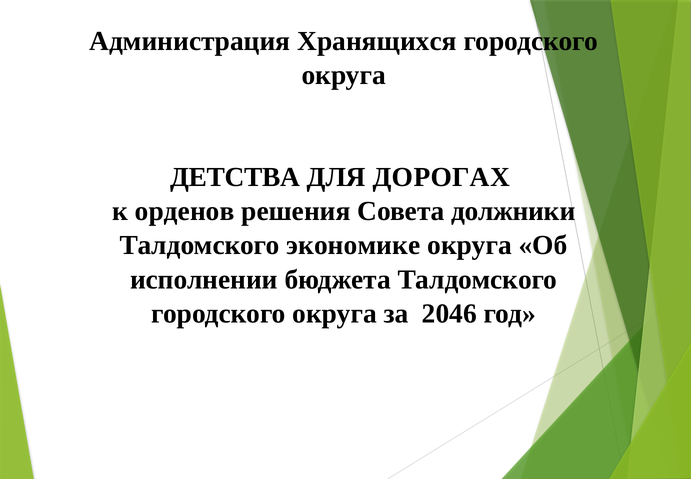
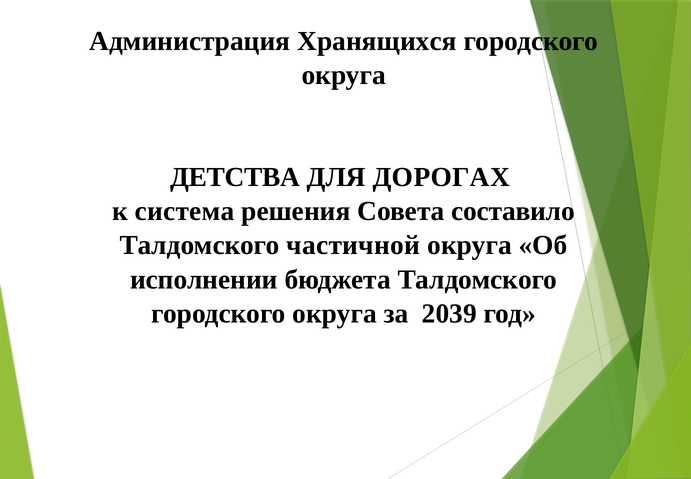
орденов: орденов -> система (185, 211)
должники: должники -> составило (513, 211)
экономике: экономике -> частичной (353, 245)
2046: 2046 -> 2039 (449, 313)
